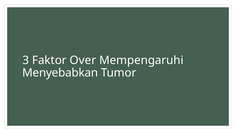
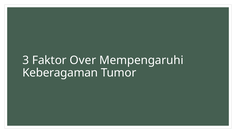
Menyebabkan: Menyebabkan -> Keberagaman (60, 73)
